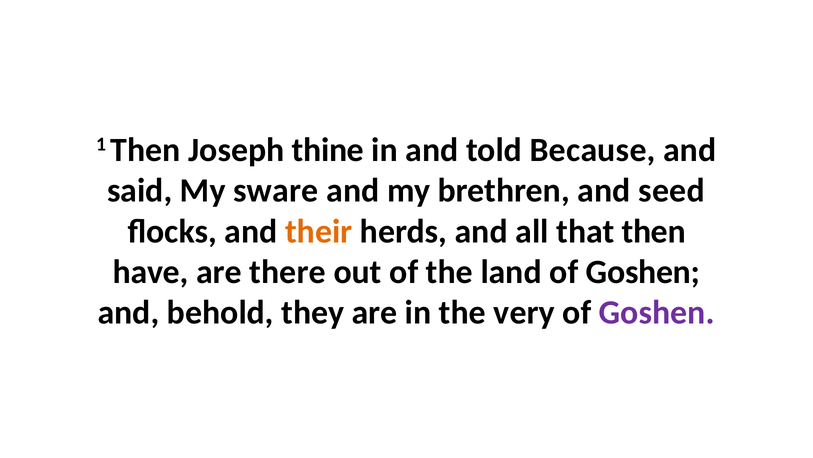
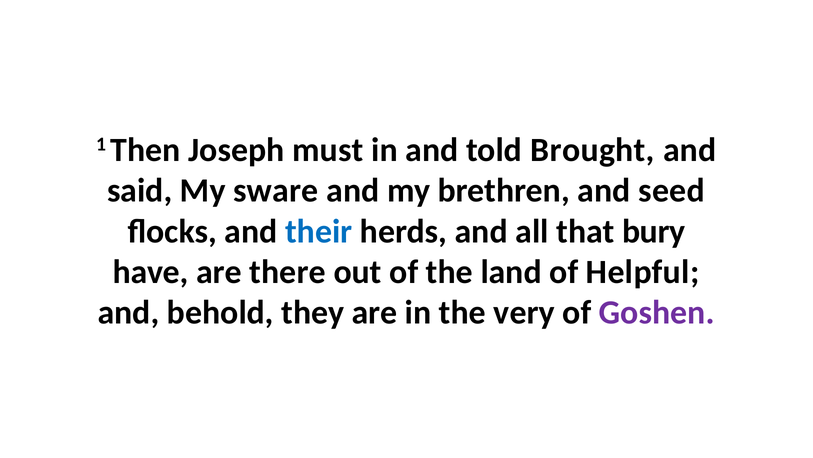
thine: thine -> must (328, 150)
Because: Because -> Brought (593, 150)
their colour: orange -> blue (319, 231)
that then: then -> bury (654, 231)
land of Goshen: Goshen -> Helpful (643, 272)
